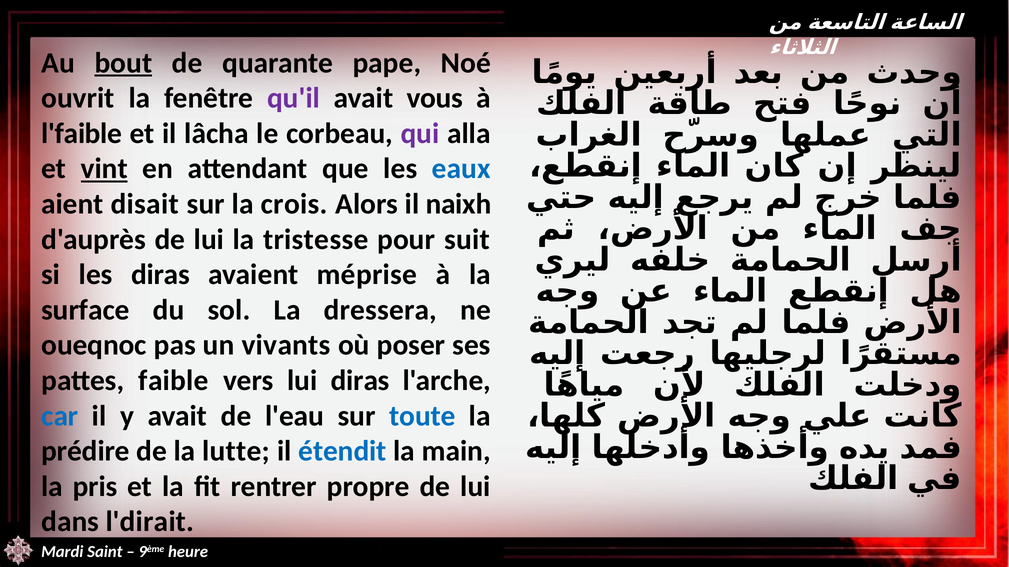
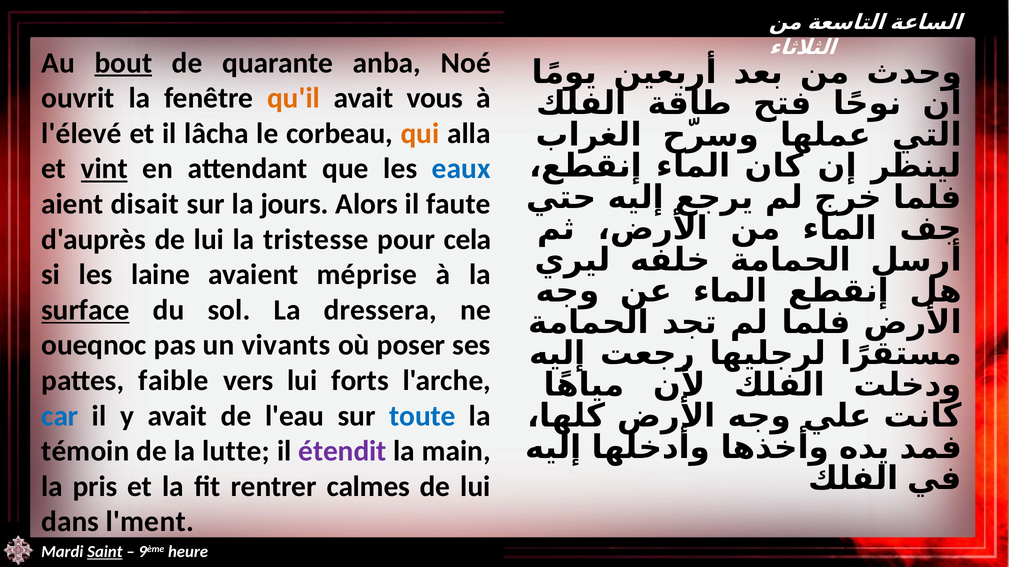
pape: pape -> anba (387, 63)
qu'il colour: purple -> orange (294, 98)
l'faible: l'faible -> l'élevé (82, 134)
qui colour: purple -> orange (420, 134)
crois: crois -> jours (295, 204)
naixh: naixh -> faute (458, 204)
suit: suit -> cela (468, 240)
les diras: diras -> laine (161, 275)
surface underline: none -> present (85, 310)
lui diras: diras -> forts (360, 381)
prédire: prédire -> témoin (85, 452)
étendit colour: blue -> purple (342, 452)
propre: propre -> calmes (368, 487)
l'dirait: l'dirait -> l'ment (150, 522)
Saint underline: none -> present (105, 552)
